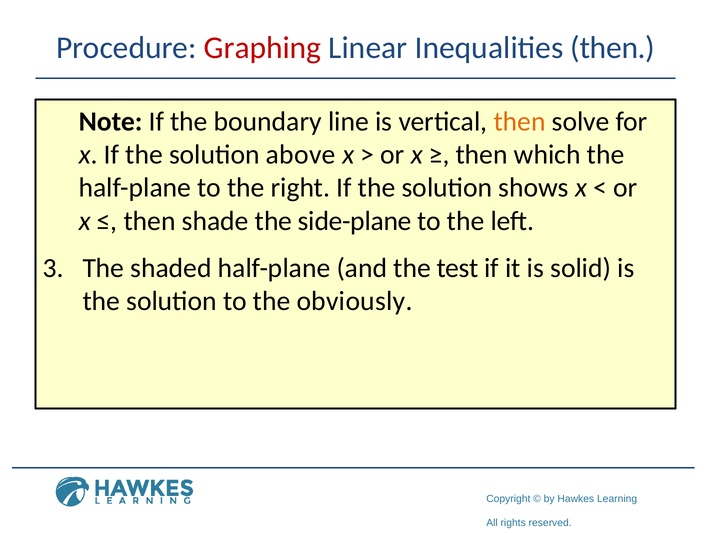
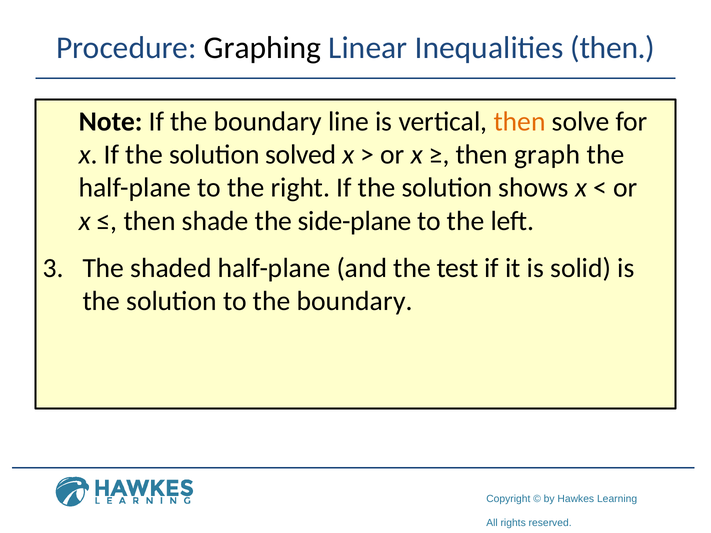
Graphing colour: red -> black (263, 48)
above: above -> solved (301, 155)
which: which -> graph (547, 155)
to the obviously: obviously -> boundary (355, 301)
